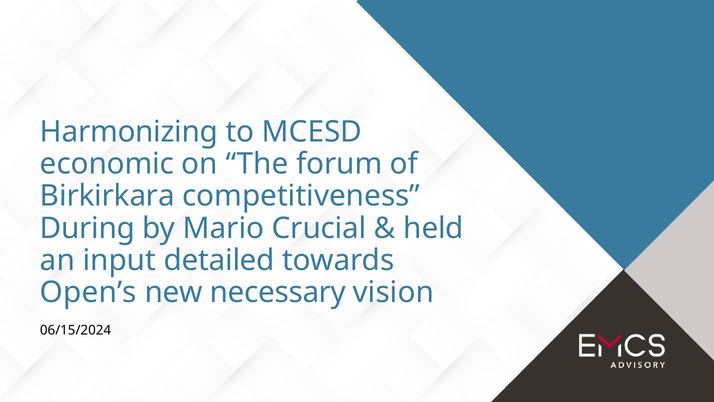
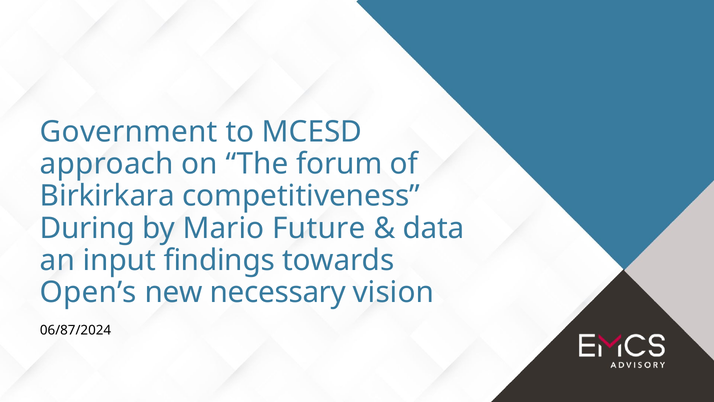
Harmonizing: Harmonizing -> Government (129, 132)
economic: economic -> approach (107, 164)
Crucial: Crucial -> Future (319, 228)
held: held -> data (434, 228)
detailed: detailed -> findings (219, 260)
06/15/2024: 06/15/2024 -> 06/87/2024 (76, 330)
